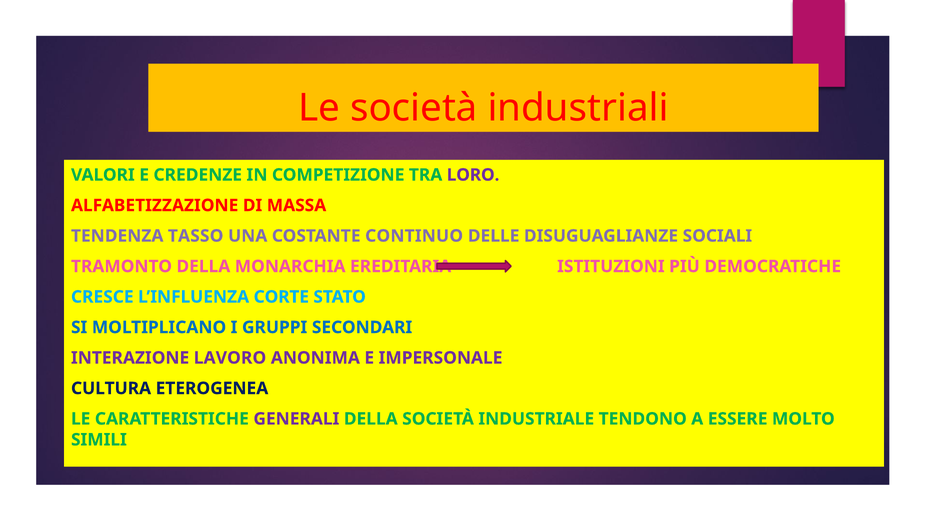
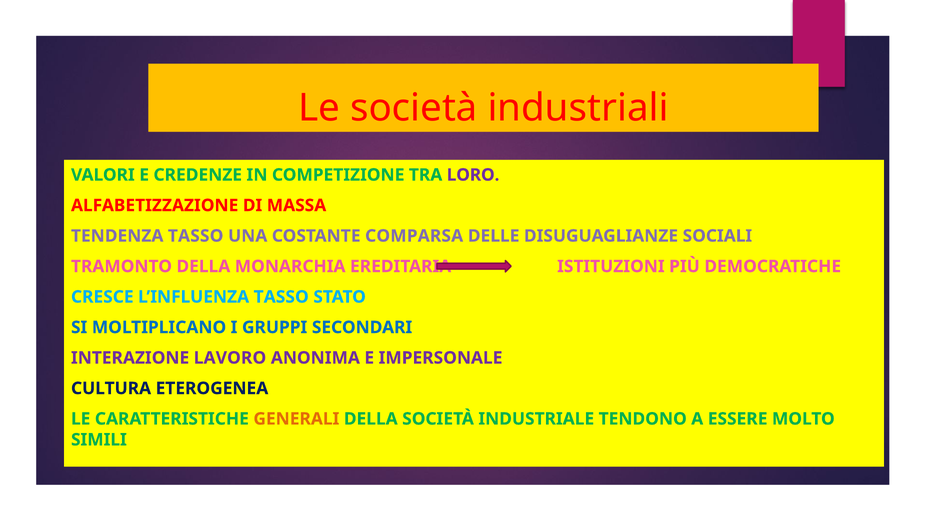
CONTINUO: CONTINUO -> COMPARSA (414, 236)
L’INFLUENZA CORTE: CORTE -> TASSO (281, 297)
GENERALI colour: purple -> orange (296, 419)
